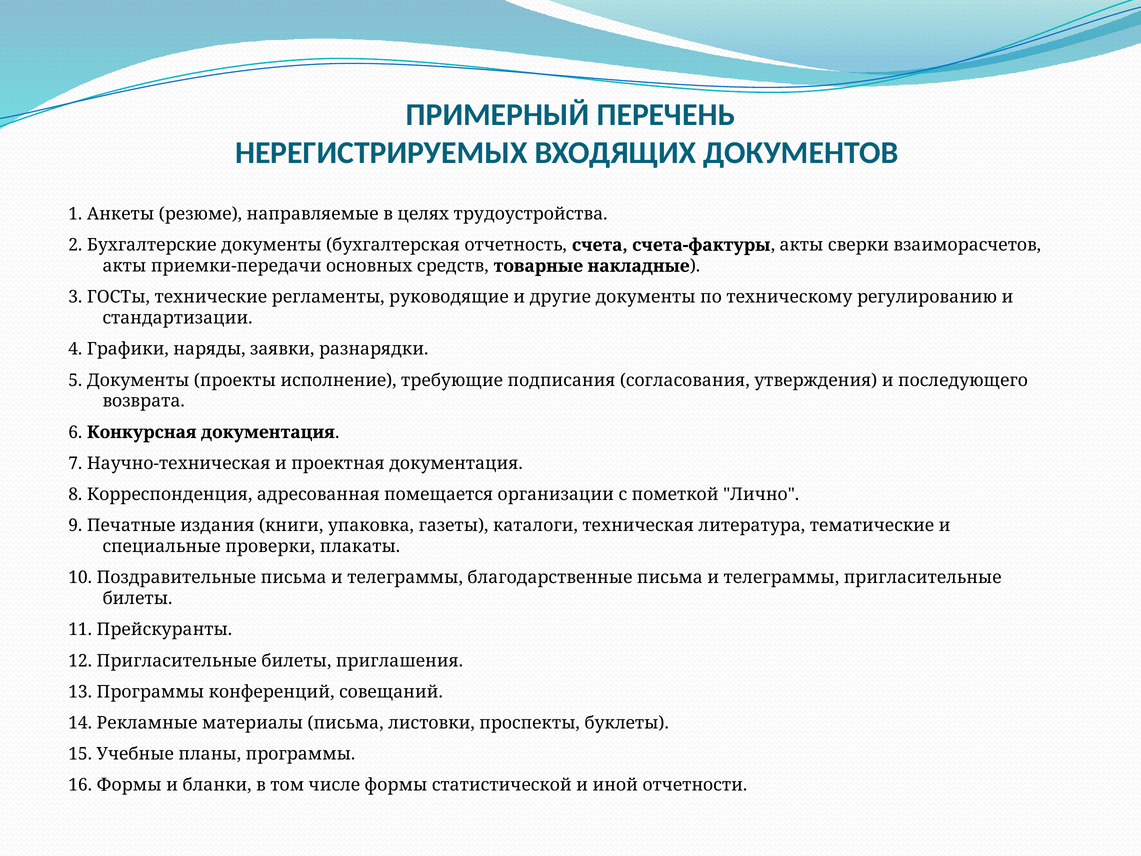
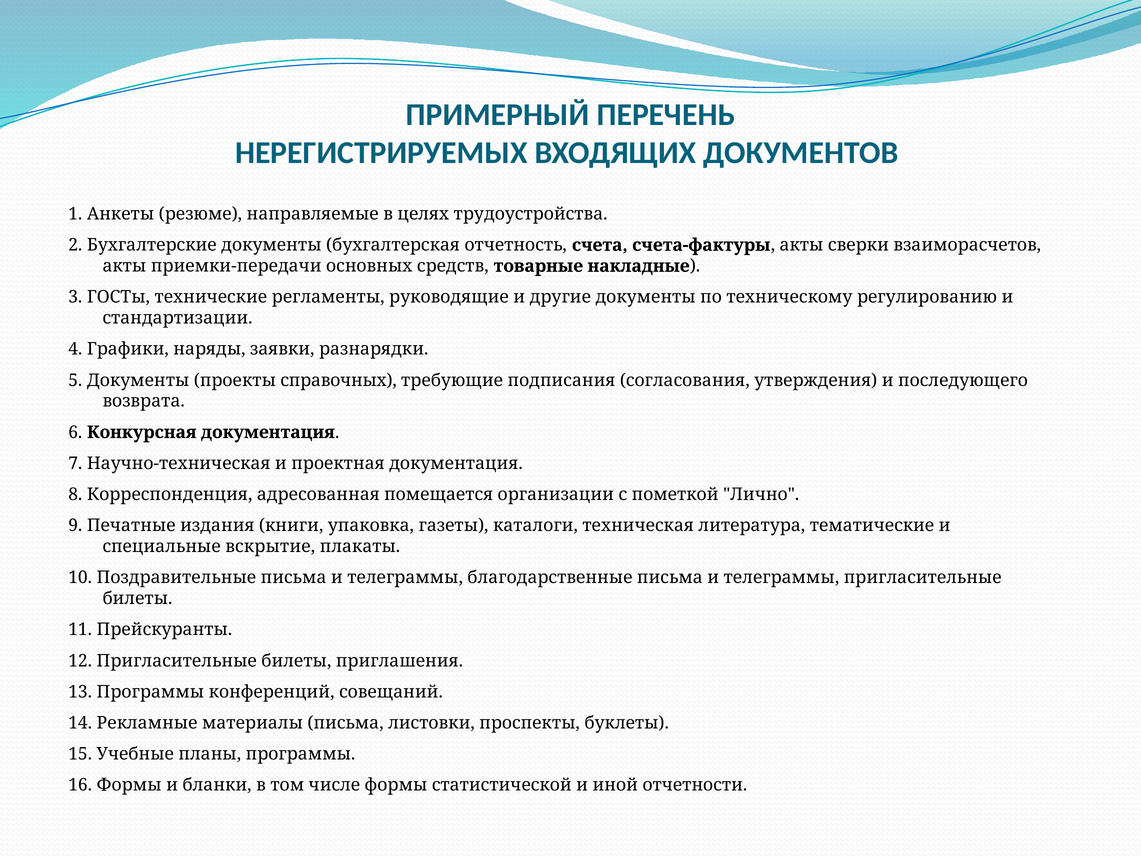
исполнение: исполнение -> справочных (339, 380)
проверки: проверки -> вскрытие (270, 546)
